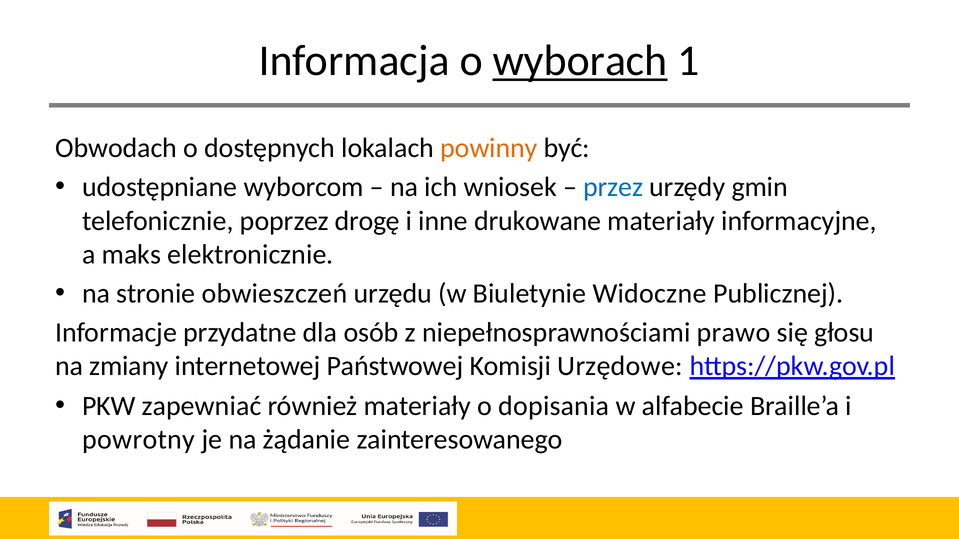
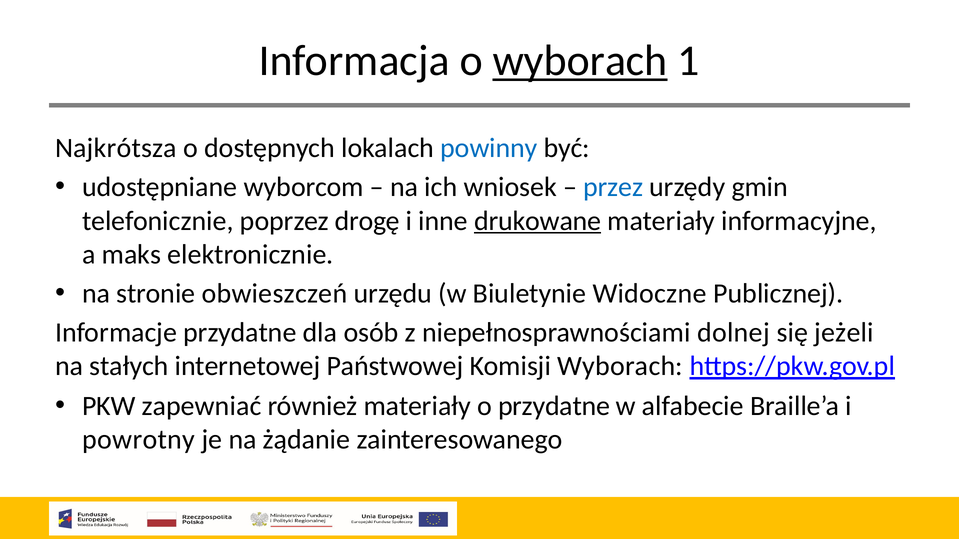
Obwodach: Obwodach -> Najkrótsza (116, 148)
powinny colour: orange -> blue (489, 148)
drukowane underline: none -> present (538, 221)
prawo: prawo -> dolnej (734, 333)
głosu: głosu -> jeżeli (844, 333)
zmiany: zmiany -> stałych (129, 367)
Komisji Urzędowe: Urzędowe -> Wyborach (620, 367)
o dopisania: dopisania -> przydatne (554, 406)
